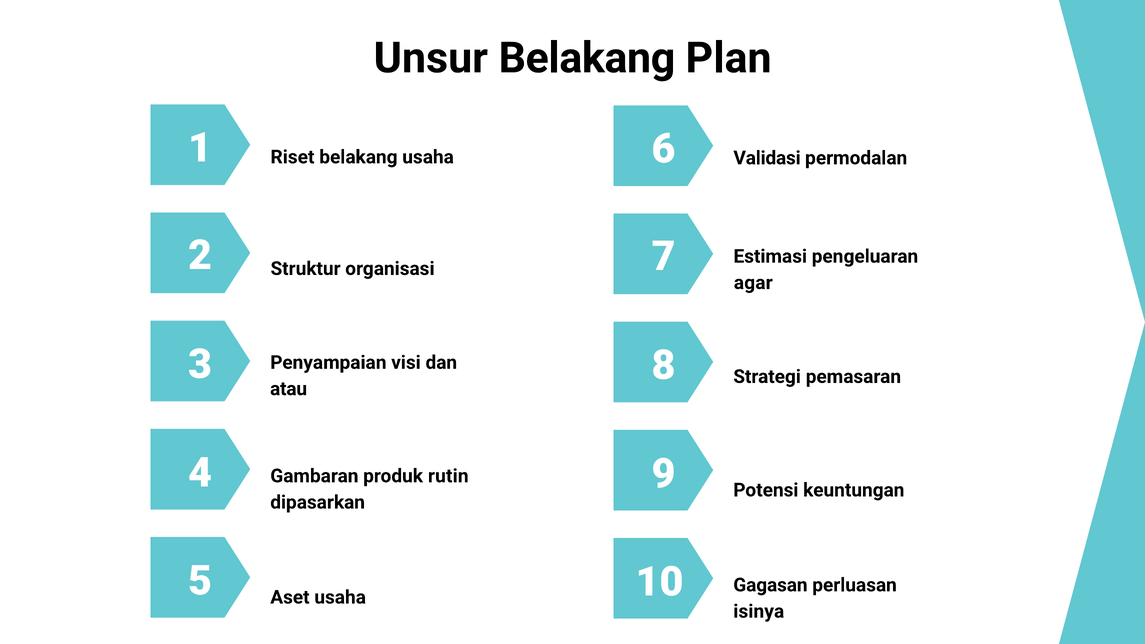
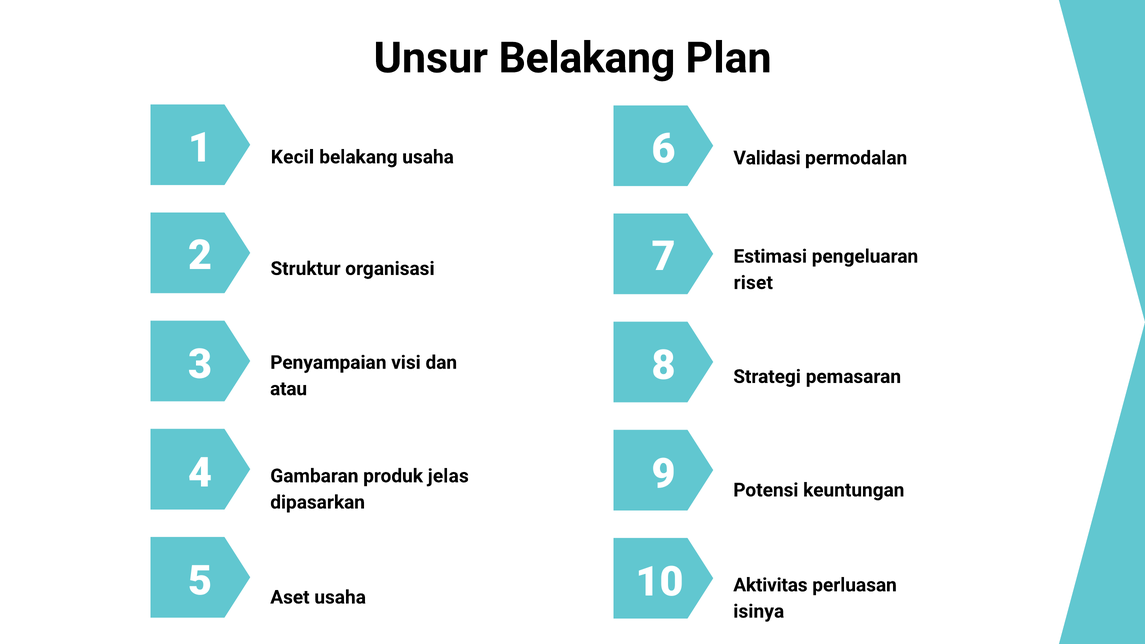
Riset: Riset -> Kecil (292, 157)
agar: agar -> riset (753, 283)
rutin: rutin -> jelas (448, 476)
Gagasan: Gagasan -> Aktivitas (770, 585)
